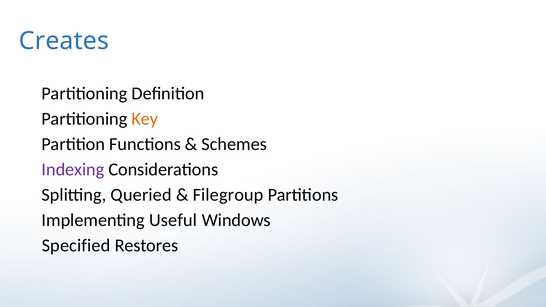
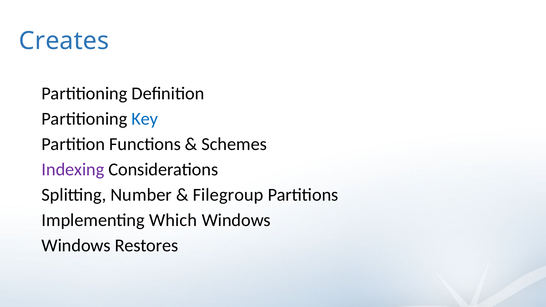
Key colour: orange -> blue (145, 119)
Queried: Queried -> Number (141, 195)
Useful: Useful -> Which (173, 220)
Specified: Specified -> Windows (76, 246)
